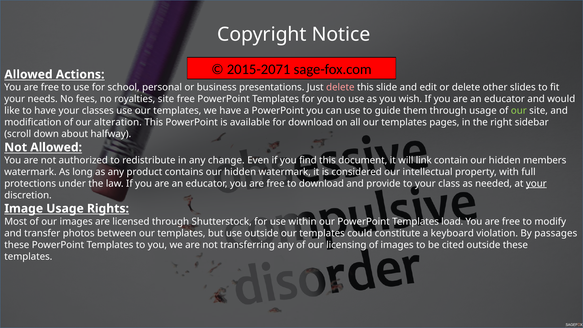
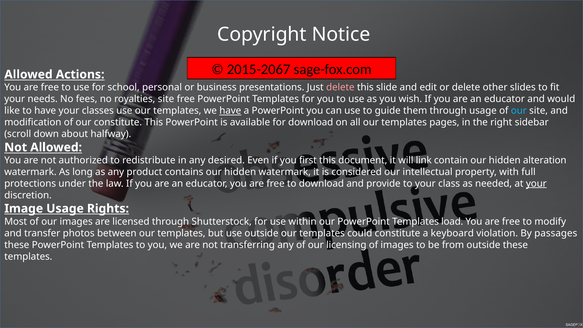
2015-2071: 2015-2071 -> 2015-2067 (259, 69)
have underline: none -> present (230, 111)
our colour: light green -> light blue (519, 111)
our alteration: alteration -> constitute (118, 122)
change: change -> desired (226, 160)
find: find -> first (308, 160)
members: members -> alteration (545, 160)
cited: cited -> from (453, 245)
